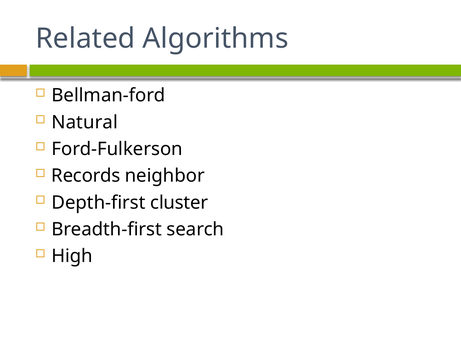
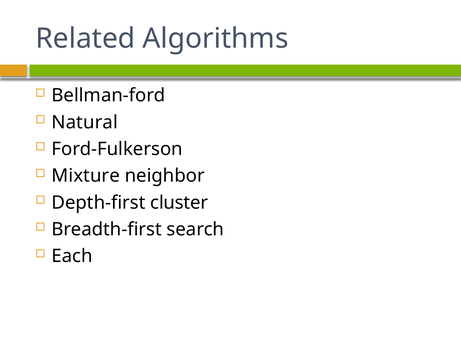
Records: Records -> Mixture (86, 176)
High: High -> Each (72, 256)
